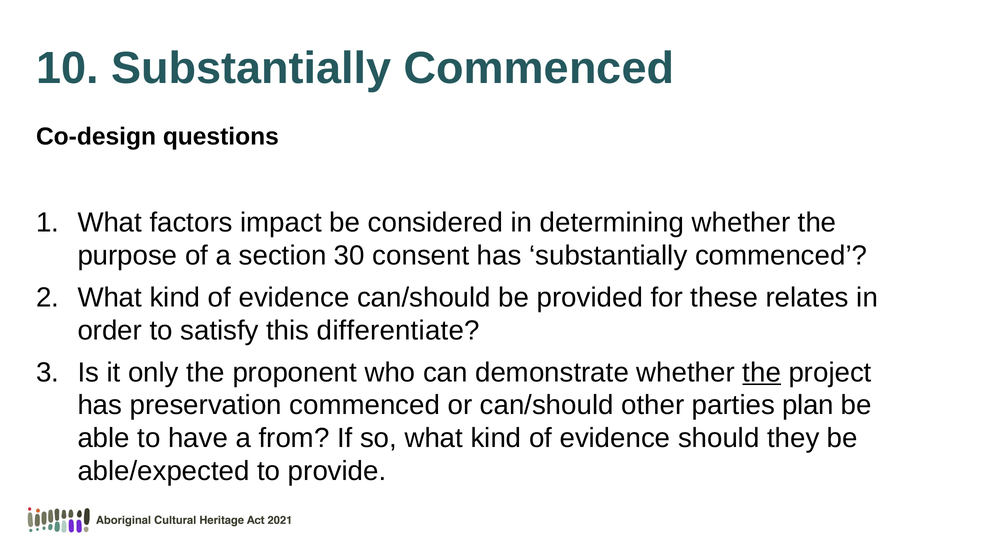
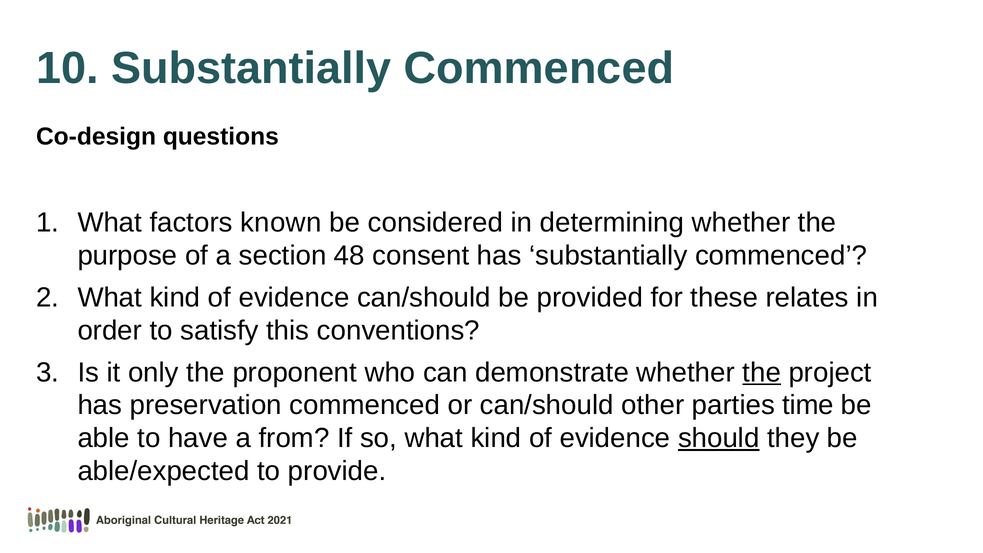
impact: impact -> known (281, 223)
30: 30 -> 48 (349, 255)
differentiate: differentiate -> conventions (398, 330)
plan: plan -> time (808, 405)
should underline: none -> present (719, 438)
